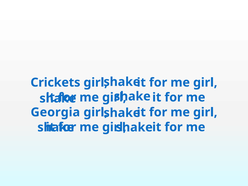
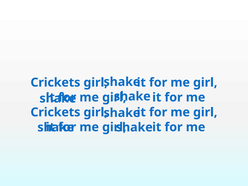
Georgia: Georgia -> Crickets (55, 112)
